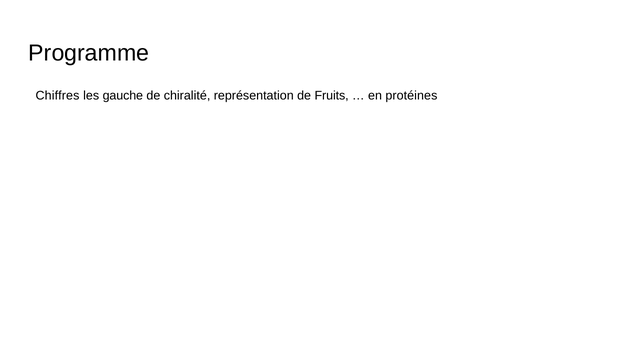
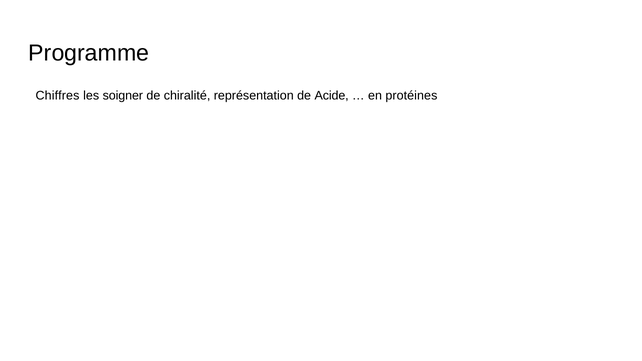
gauche: gauche -> soigner (123, 96)
Fruits: Fruits -> Acide (332, 96)
